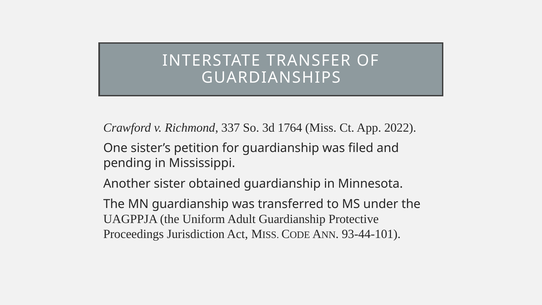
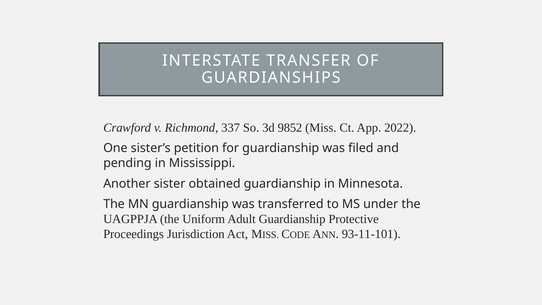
1764: 1764 -> 9852 (290, 128)
93-44-101: 93-44-101 -> 93-11-101 (371, 234)
